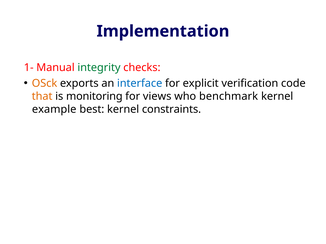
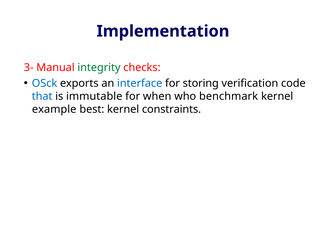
1-: 1- -> 3- (29, 68)
OSck colour: orange -> blue (45, 84)
explicit: explicit -> storing (201, 84)
that colour: orange -> blue (42, 97)
monitoring: monitoring -> immutable (94, 97)
views: views -> when (157, 97)
